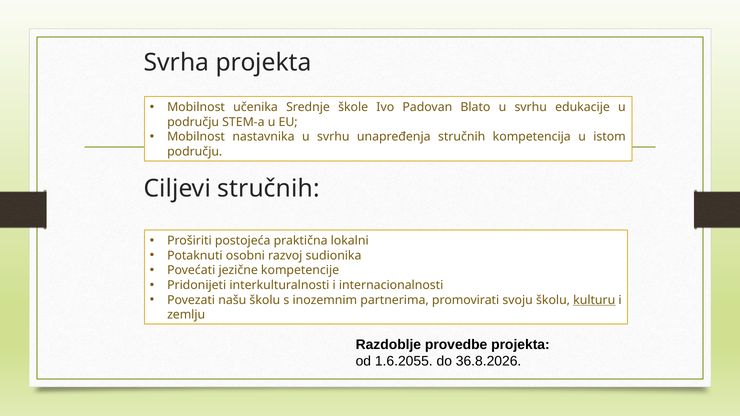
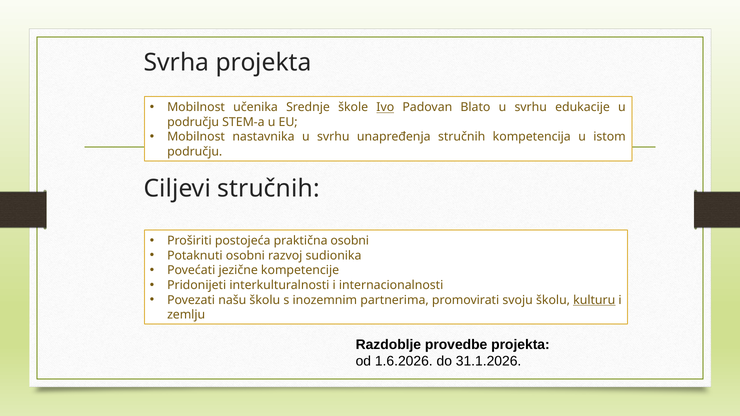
Ivo underline: none -> present (385, 107)
praktična lokalni: lokalni -> osobni (350, 241)
1.6.2055: 1.6.2055 -> 1.6.2026 (404, 361)
36.8.2026: 36.8.2026 -> 31.1.2026 (489, 361)
